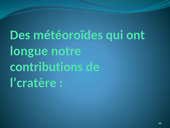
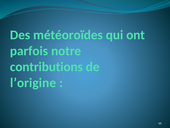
longue: longue -> parfois (29, 51)
l’cratère: l’cratère -> l’origine (33, 82)
